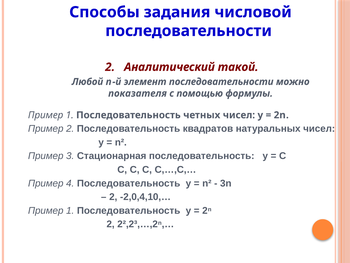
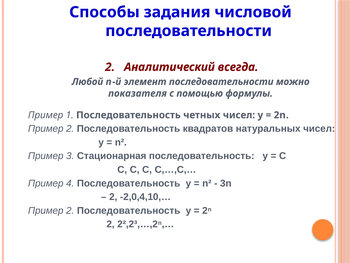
такой: такой -> всегда (238, 67)
1: 1 -> 2 (70, 210)
